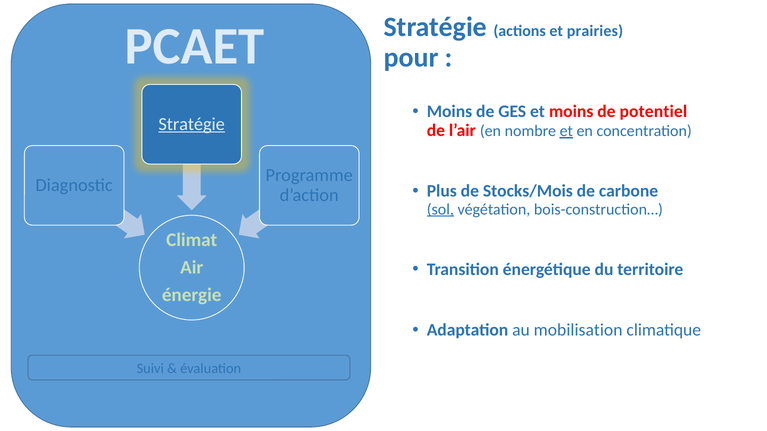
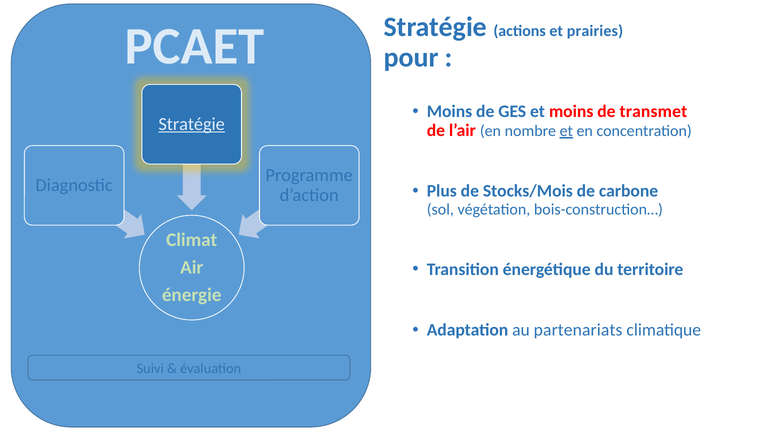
potentiel: potentiel -> transmet (653, 112)
sol underline: present -> none (440, 210)
mobilisation: mobilisation -> partenariats (578, 330)
